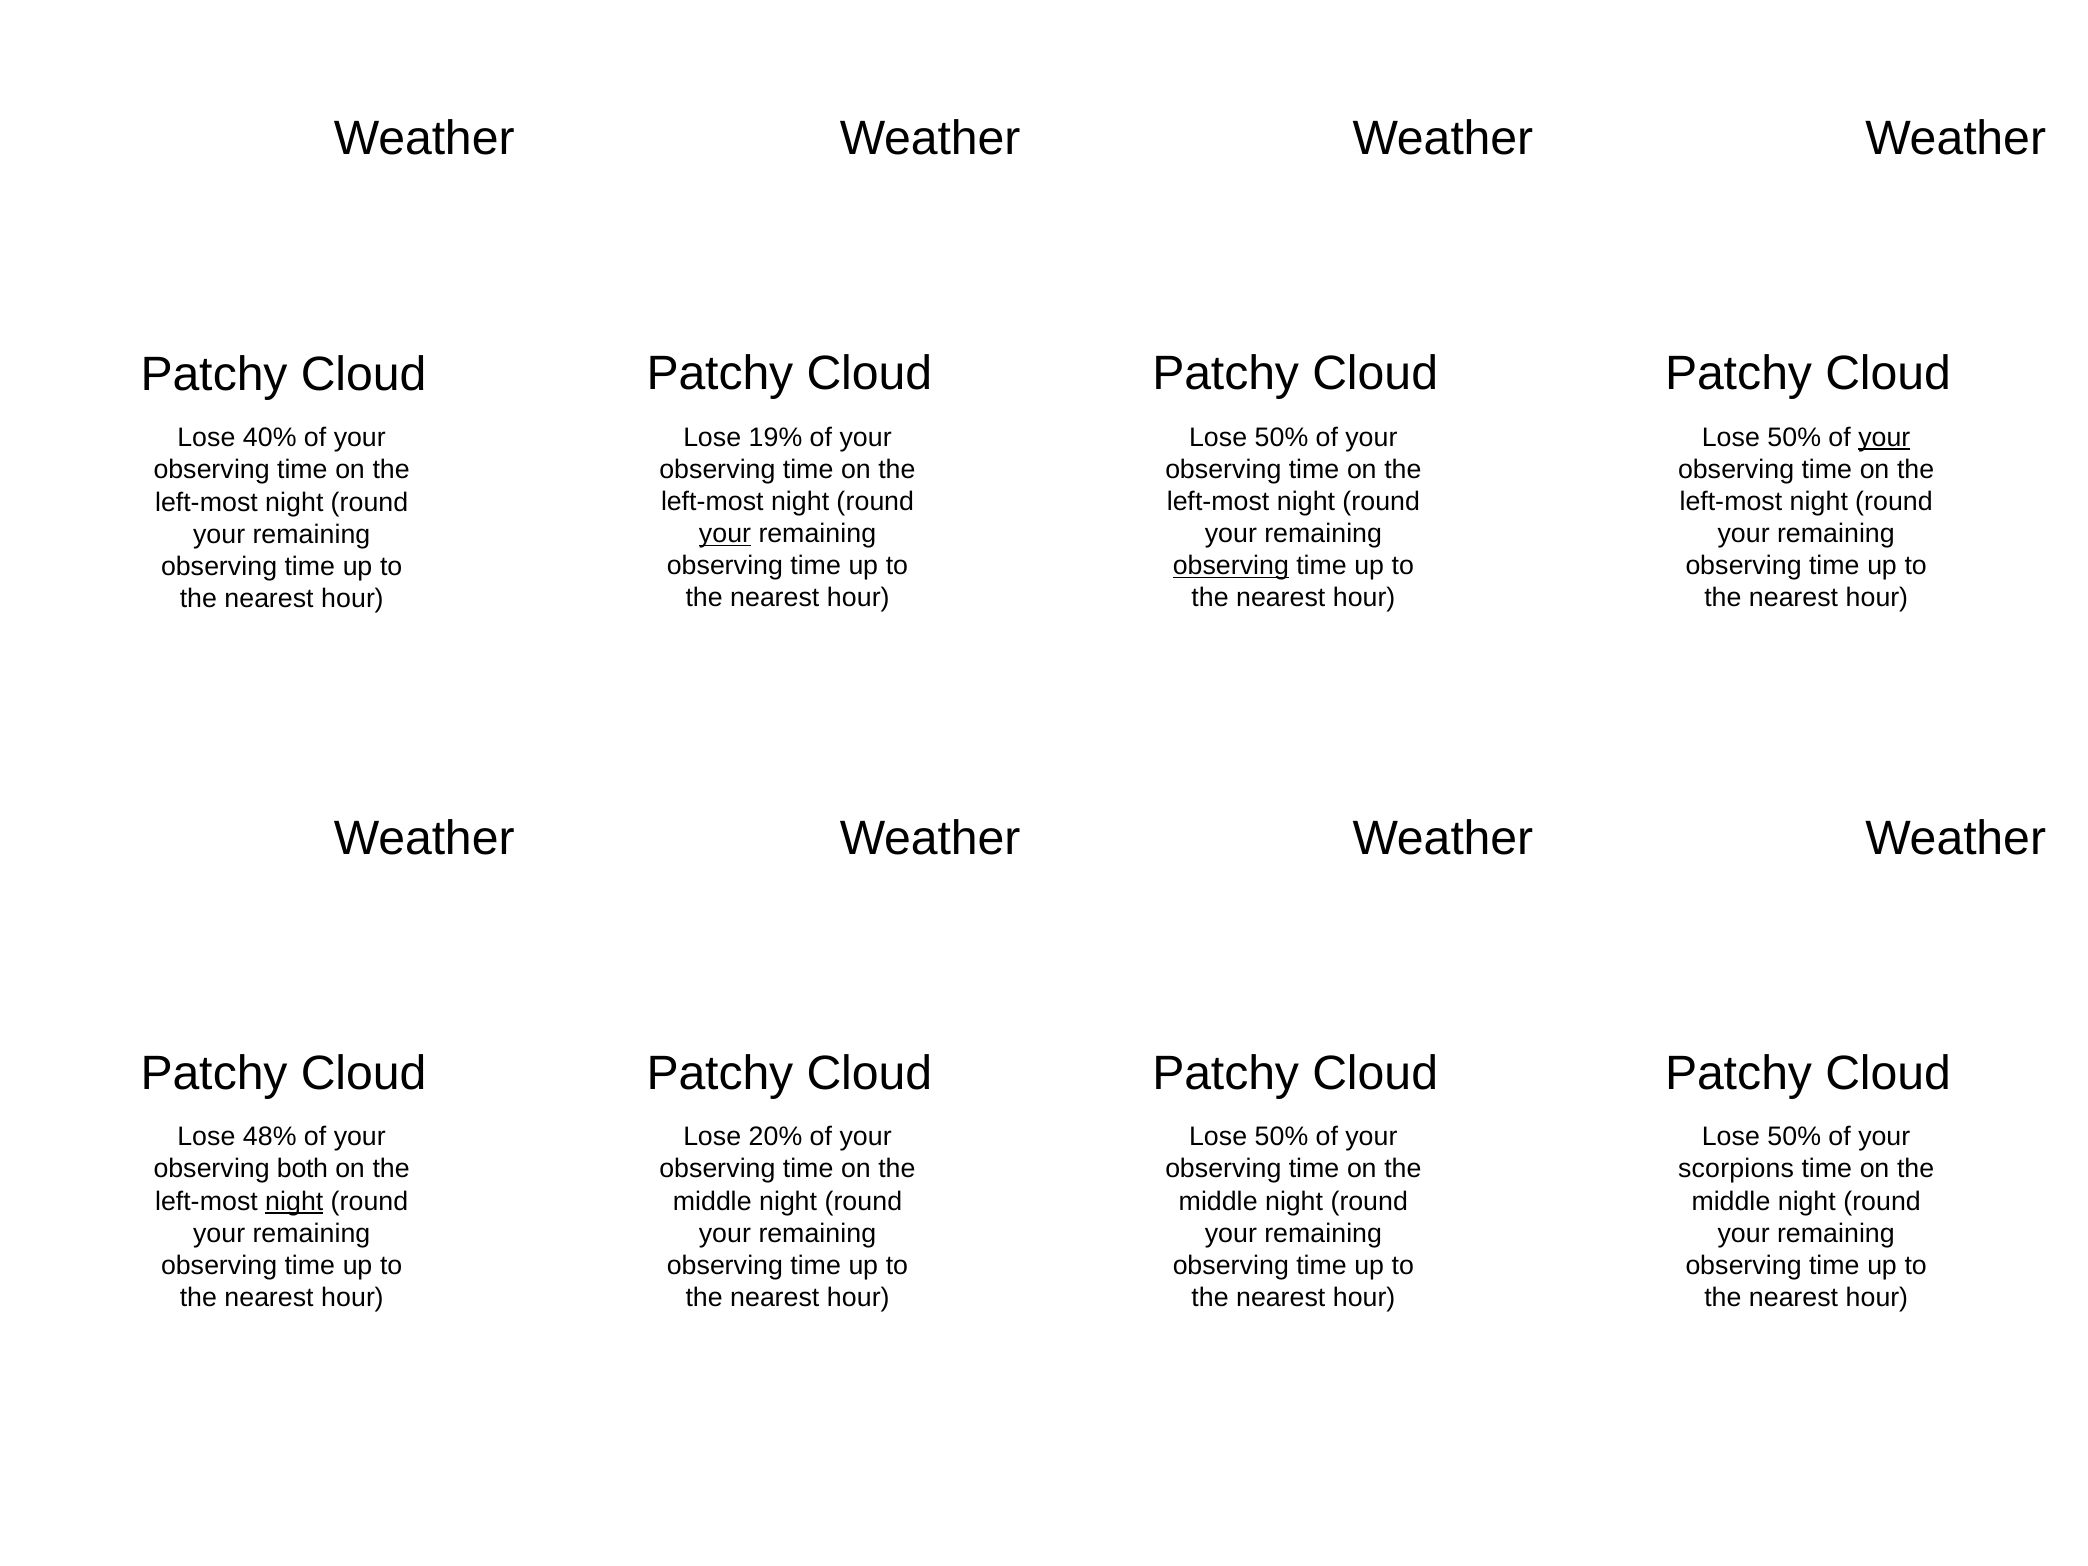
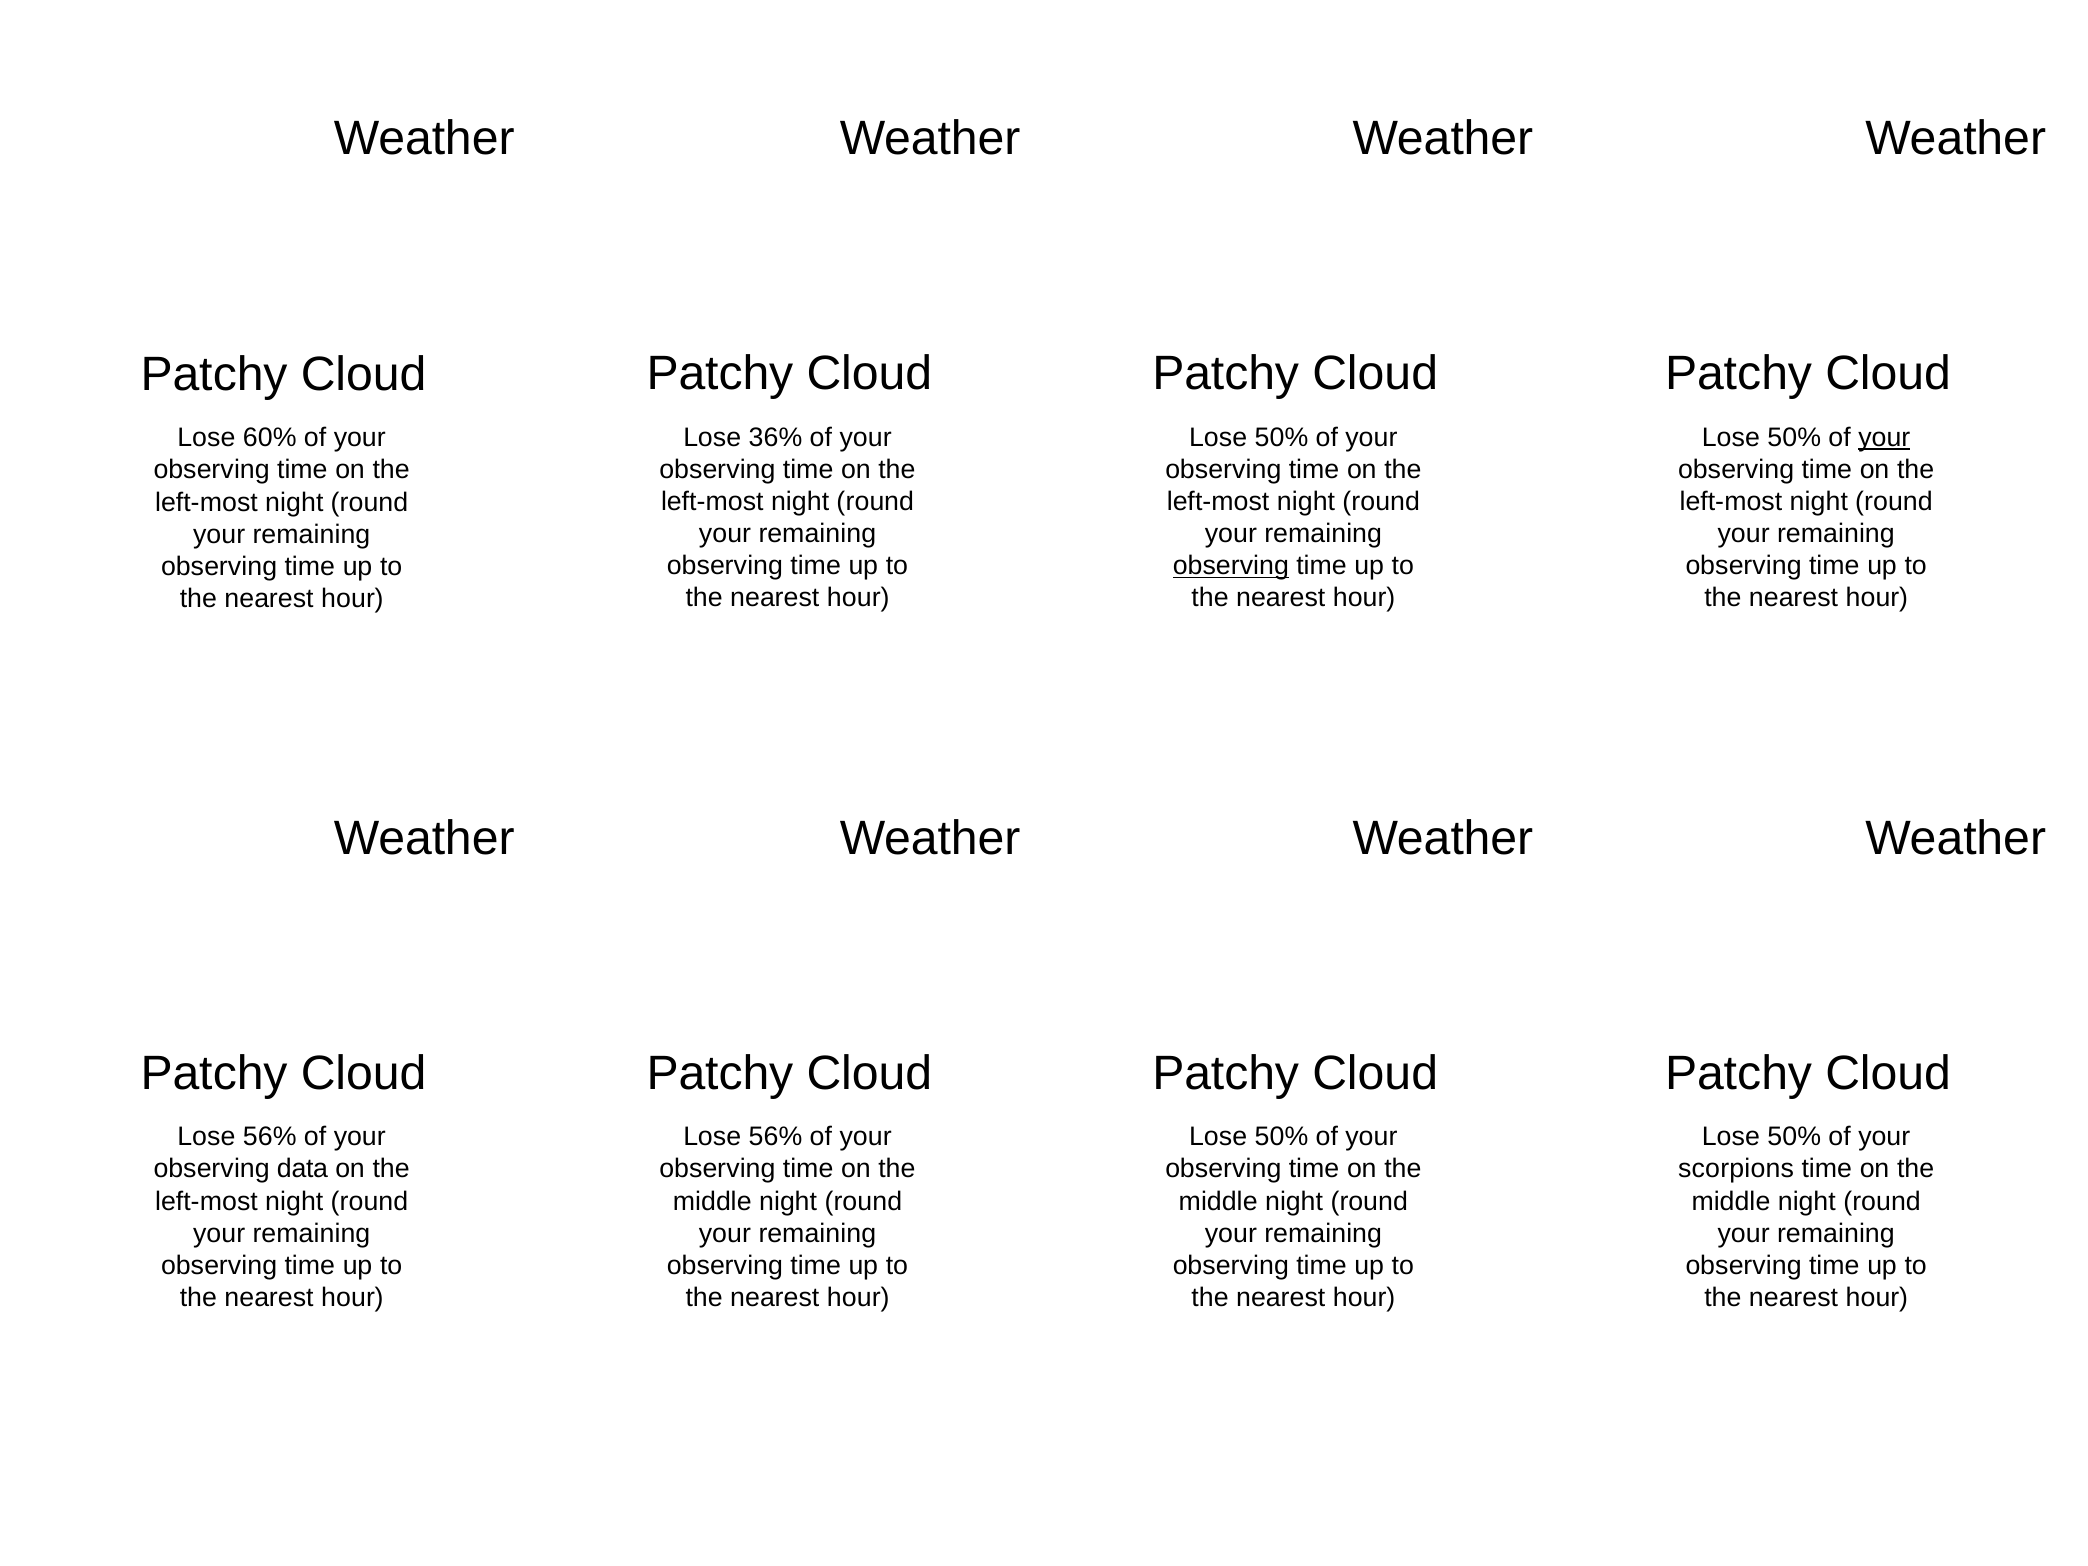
19%: 19% -> 36% (776, 437)
40%: 40% -> 60% (270, 438)
your underline: present -> none (725, 534)
48%: 48% -> 56% (270, 1137)
20%: 20% -> 56% (776, 1137)
both: both -> data (303, 1169)
night underline: present -> none (294, 1201)
